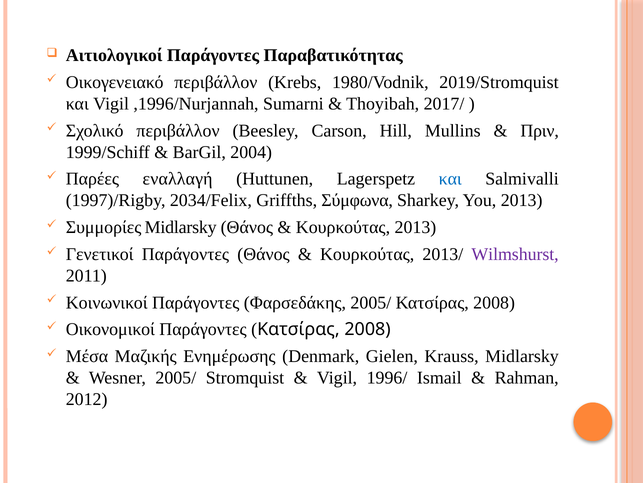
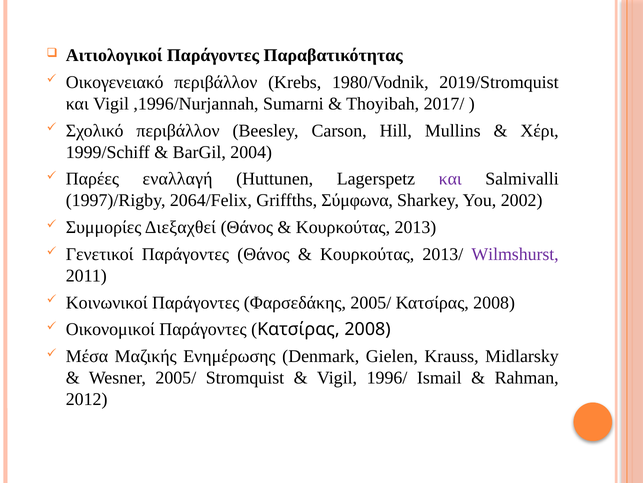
Πριν: Πριν -> Χέρι (540, 130)
και colour: blue -> purple (450, 179)
2034/Felix: 2034/Felix -> 2064/Felix (211, 200)
You 2013: 2013 -> 2002 (522, 200)
Συμμορίες Midlarsky: Midlarsky -> Διεξαχθεί (181, 227)
